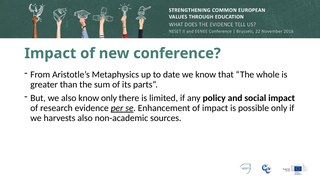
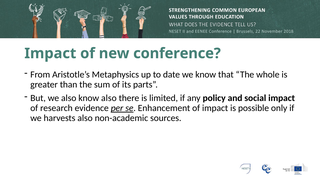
know only: only -> also (109, 98)
